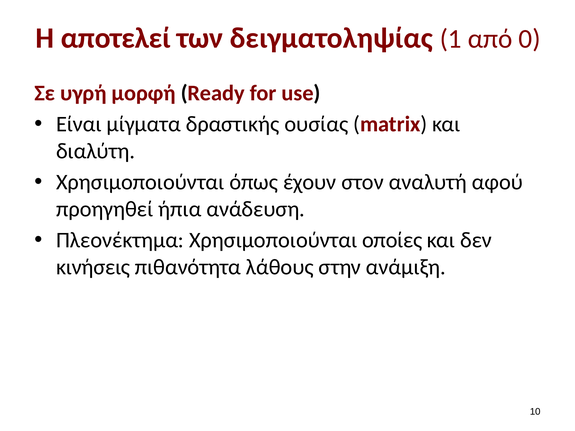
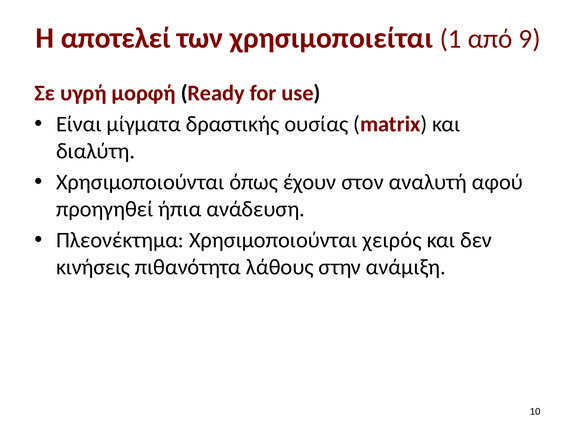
δειγματοληψίας: δειγματοληψίας -> χρησιμοποιείται (331, 38)
0: 0 -> 9 (530, 39)
οποίες: οποίες -> χειρός (392, 240)
